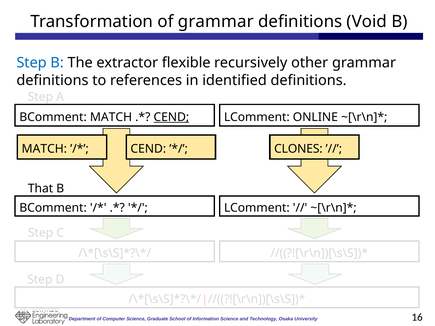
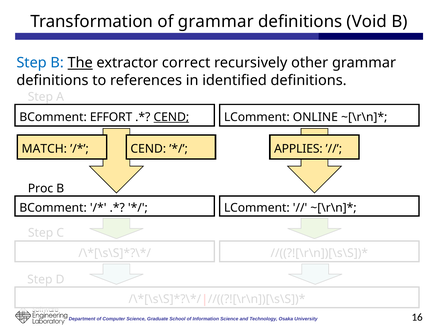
The underline: none -> present (80, 63)
flexible: flexible -> correct (186, 63)
BComment MATCH: MATCH -> EFFORT (111, 117)
CLONES: CLONES -> APPLIES (298, 149)
That: That -> Proc (41, 189)
